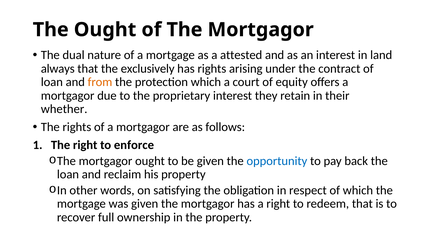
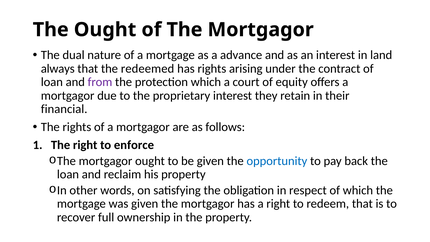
attested: attested -> advance (241, 55)
exclusively: exclusively -> redeemed (148, 69)
from colour: orange -> purple (100, 82)
whether: whether -> financial (64, 109)
